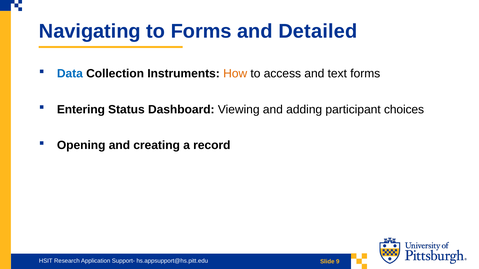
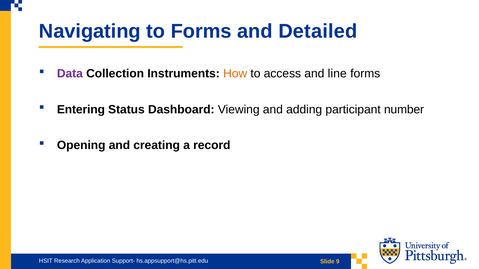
Data colour: blue -> purple (70, 74)
text: text -> line (337, 74)
choices: choices -> number (404, 110)
